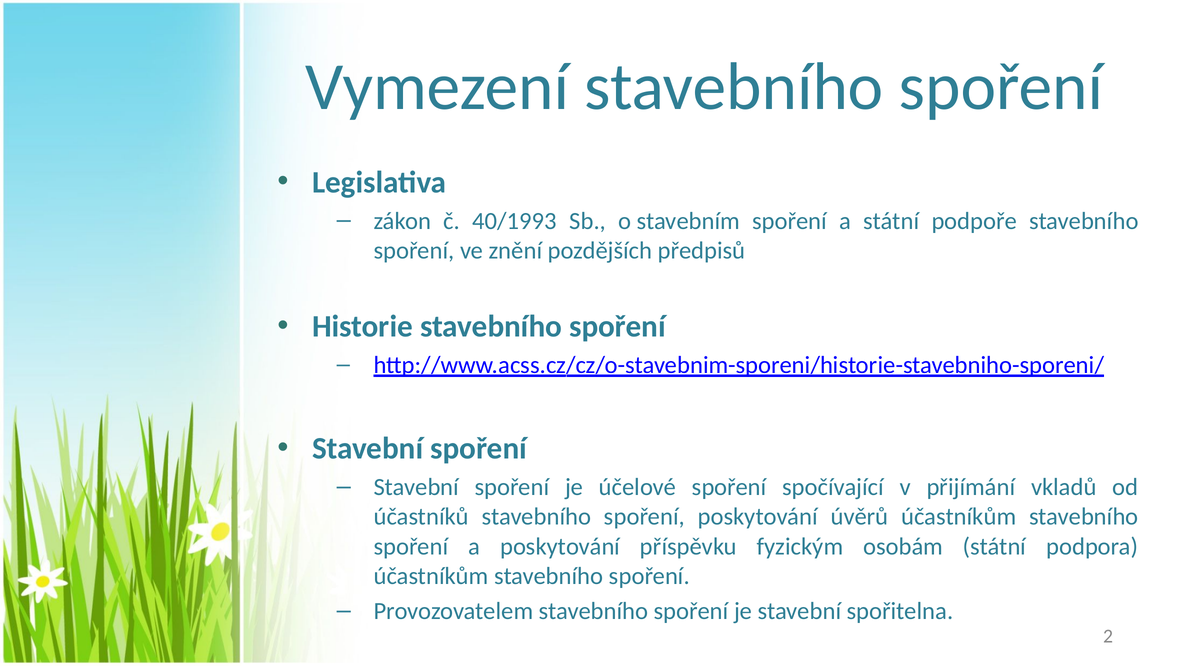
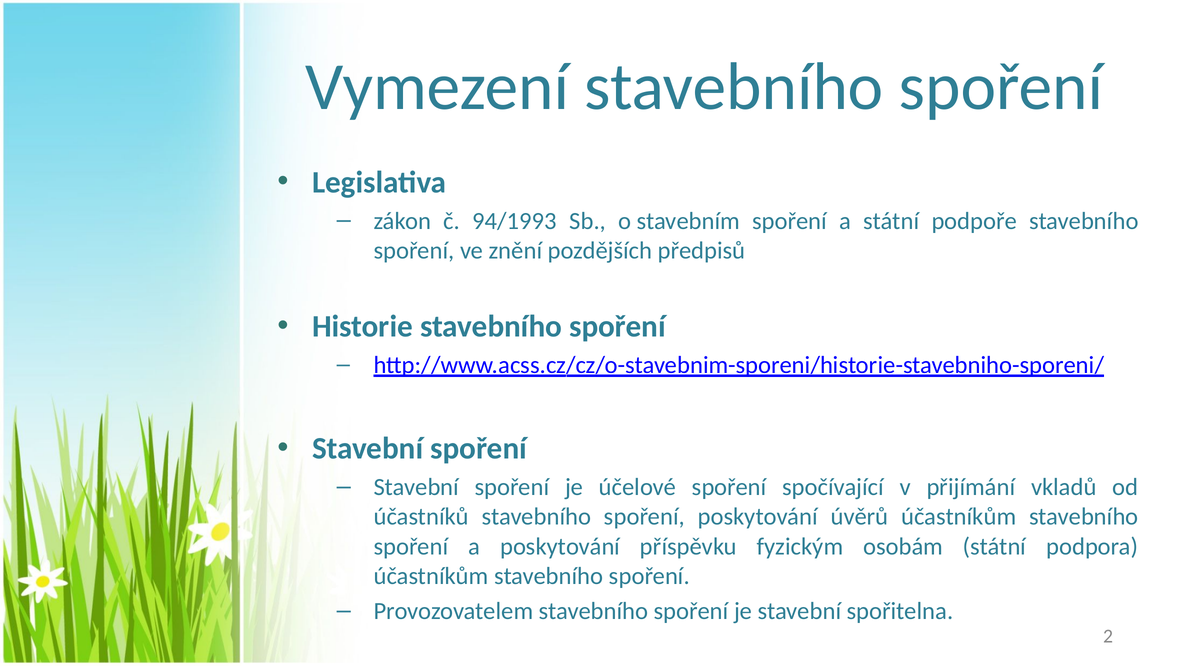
40/1993: 40/1993 -> 94/1993 (515, 221)
